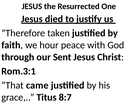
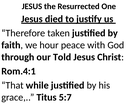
Sent: Sent -> Told (62, 57)
Rom.3:1: Rom.3:1 -> Rom.4:1 (19, 71)
came: came -> while (37, 85)
8:7: 8:7 -> 5:7 (65, 97)
